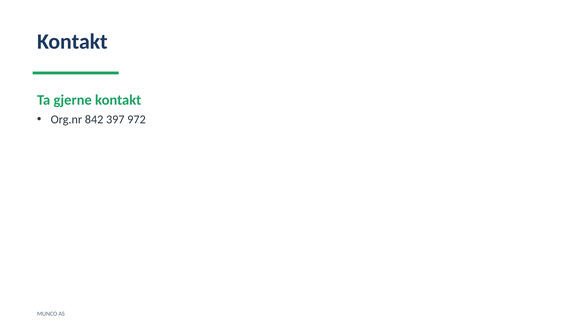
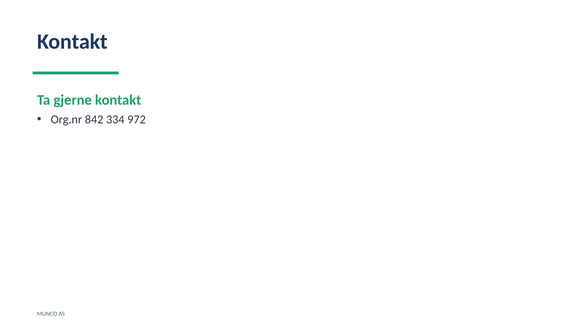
397: 397 -> 334 (115, 120)
